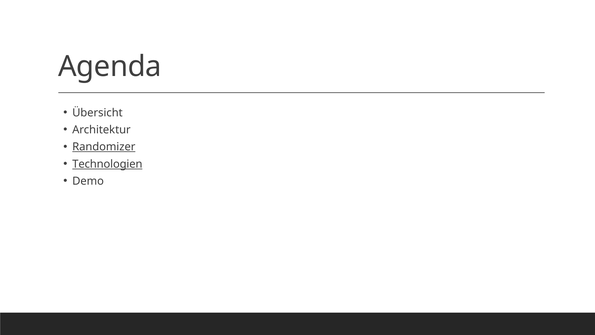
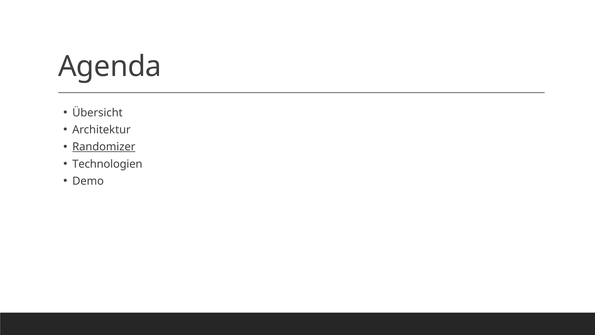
Technologien underline: present -> none (107, 164)
